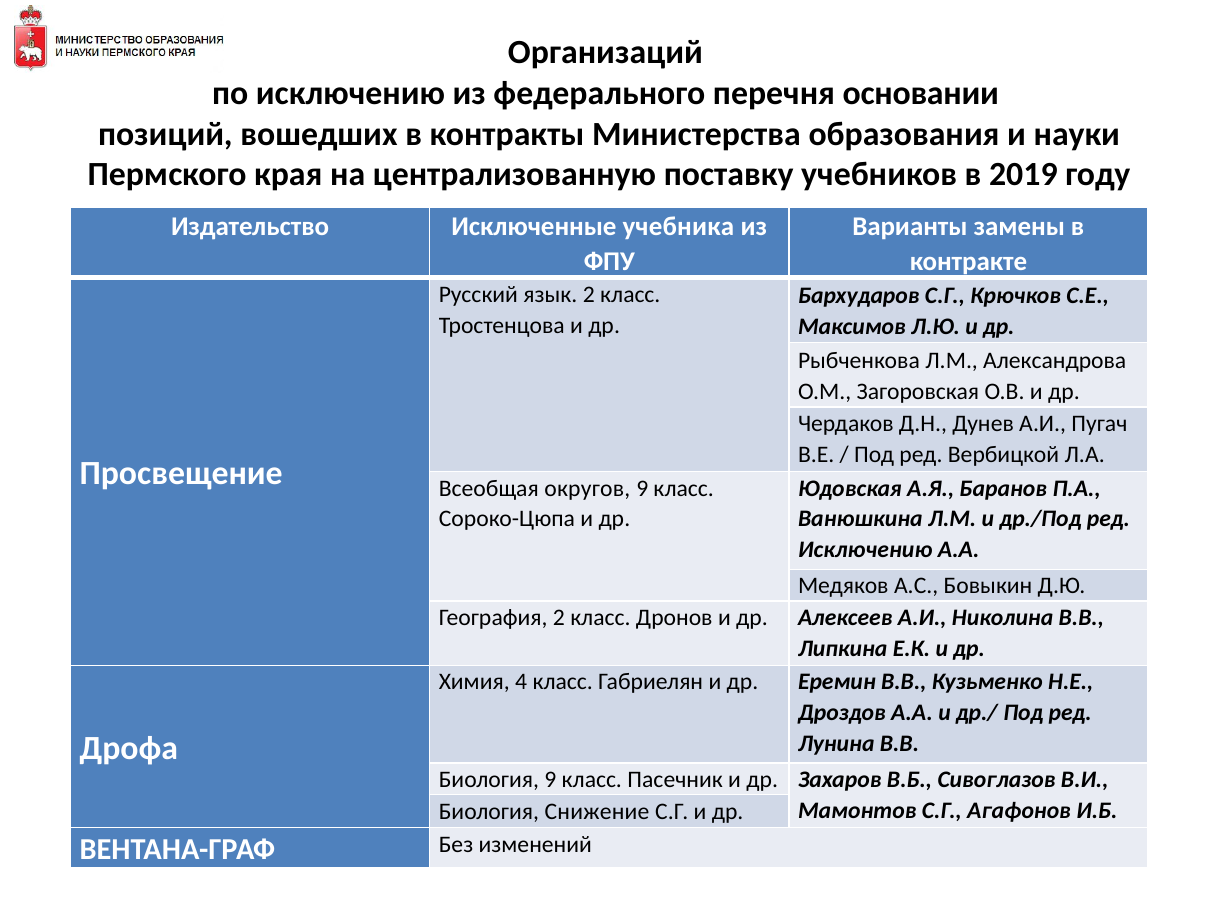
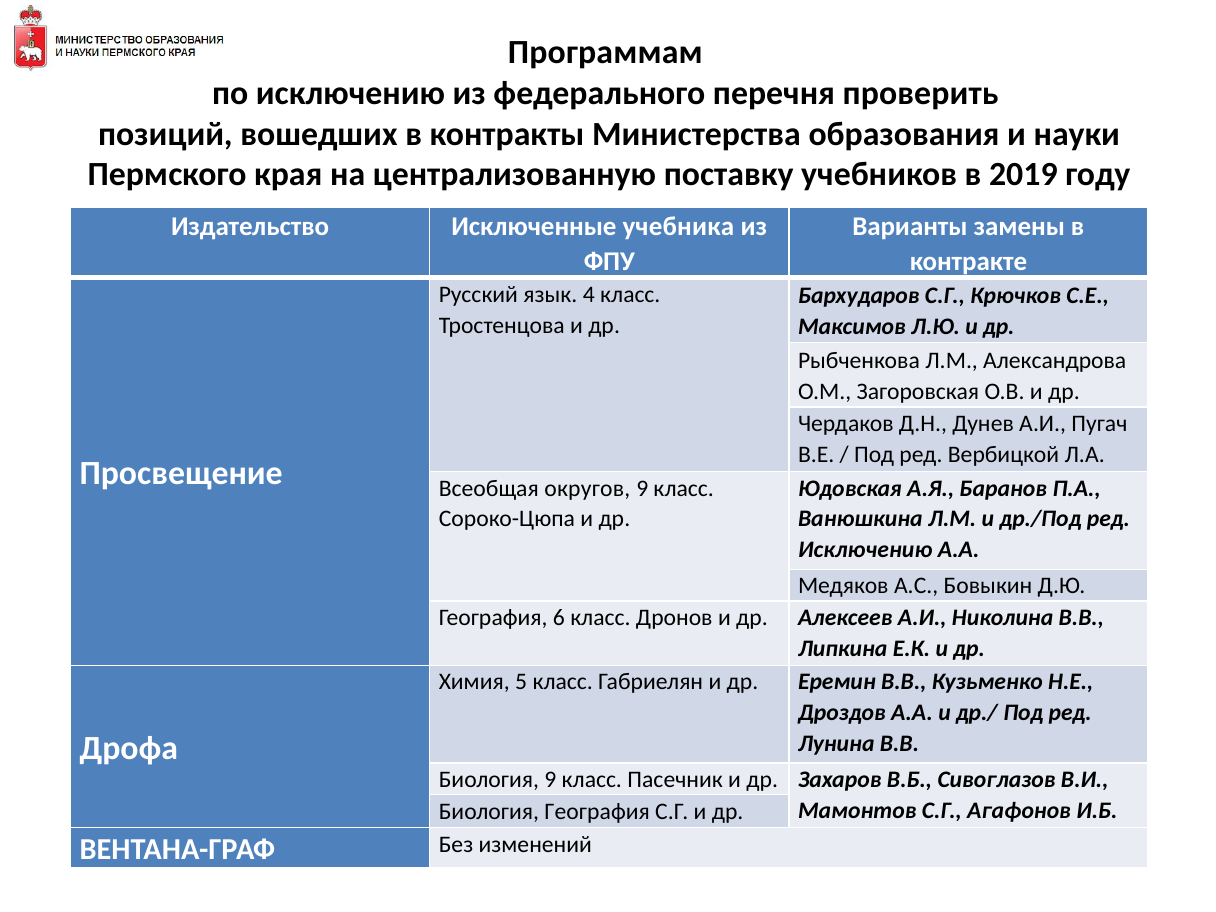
Организаций: Организаций -> Программам (605, 53)
основании: основании -> проверить (921, 93)
язык 2: 2 -> 4 (589, 294)
География 2: 2 -> 6 (559, 618)
4: 4 -> 5 (521, 682)
Биология Снижение: Снижение -> География (597, 811)
